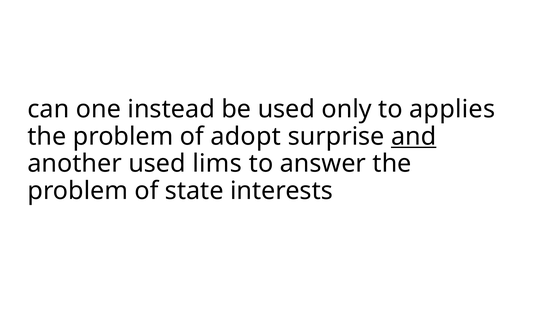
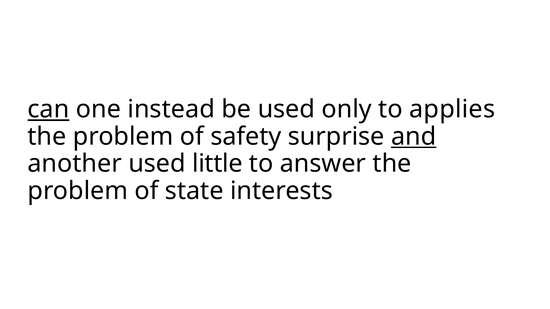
can underline: none -> present (48, 109)
adopt: adopt -> safety (246, 137)
lims: lims -> little (217, 164)
